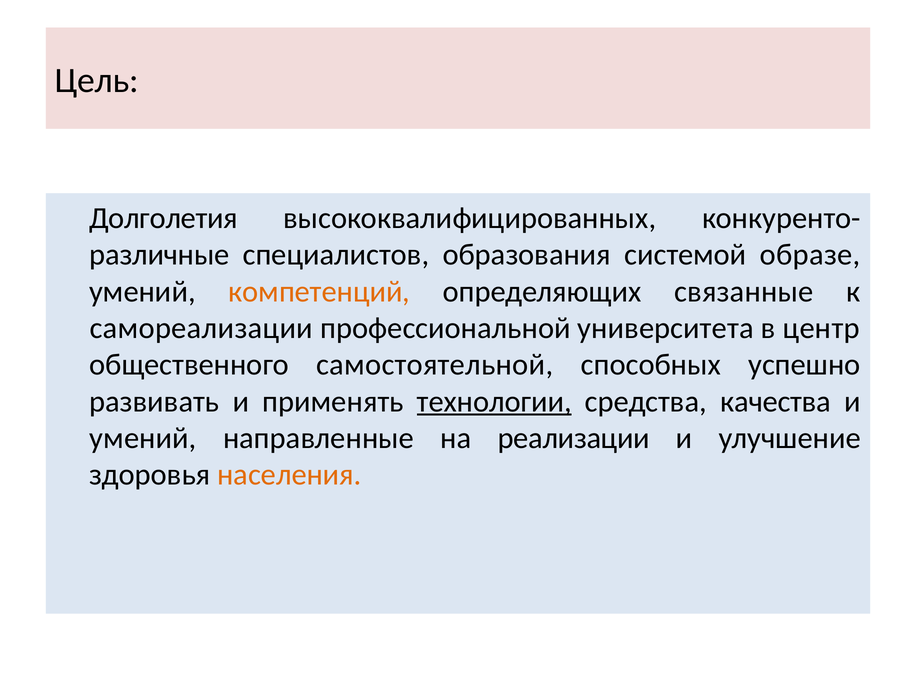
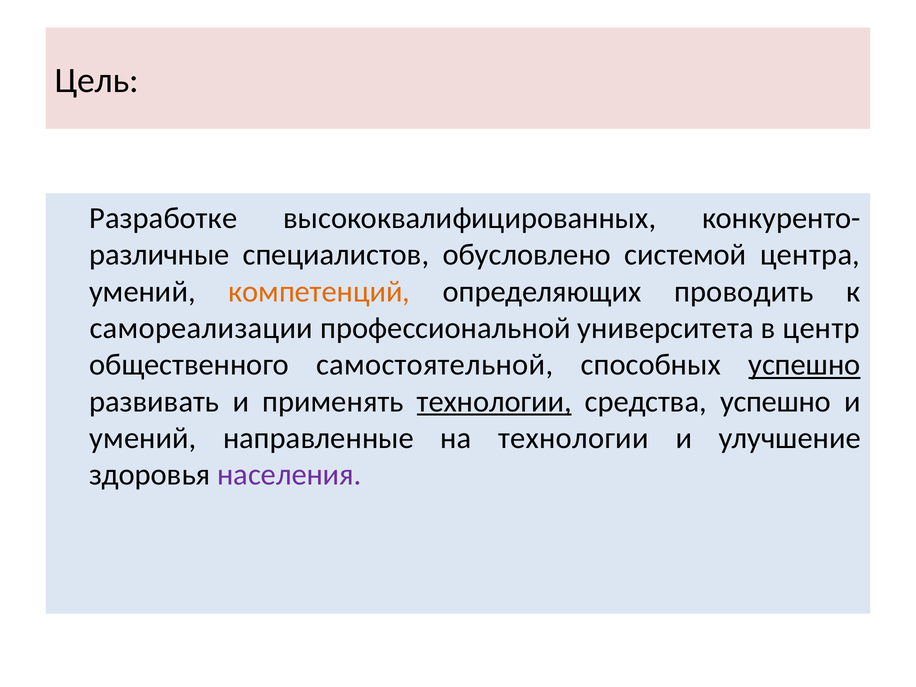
Долголетия: Долголетия -> Разработке (163, 218)
образования: образования -> обусловлено (527, 255)
образе: образе -> центра (810, 255)
связанные: связанные -> проводить (744, 292)
успешно underline: none -> present (804, 365)
средства качества: качества -> успешно (776, 401)
на реализации: реализации -> технологии (573, 438)
населения colour: orange -> purple (289, 475)
